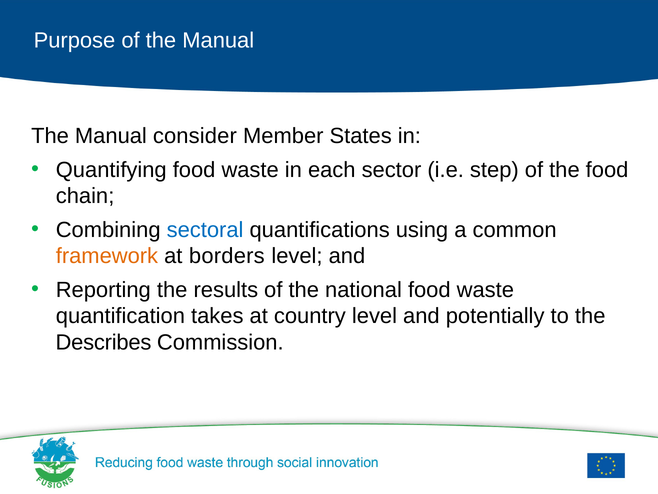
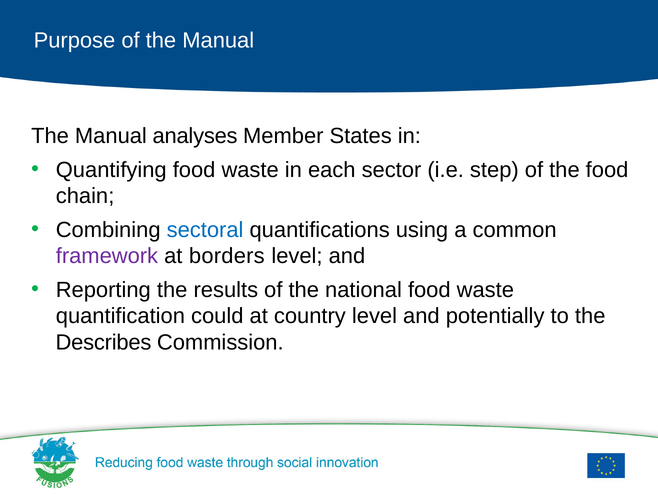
consider: consider -> analyses (195, 136)
framework colour: orange -> purple (107, 256)
takes: takes -> could (217, 316)
